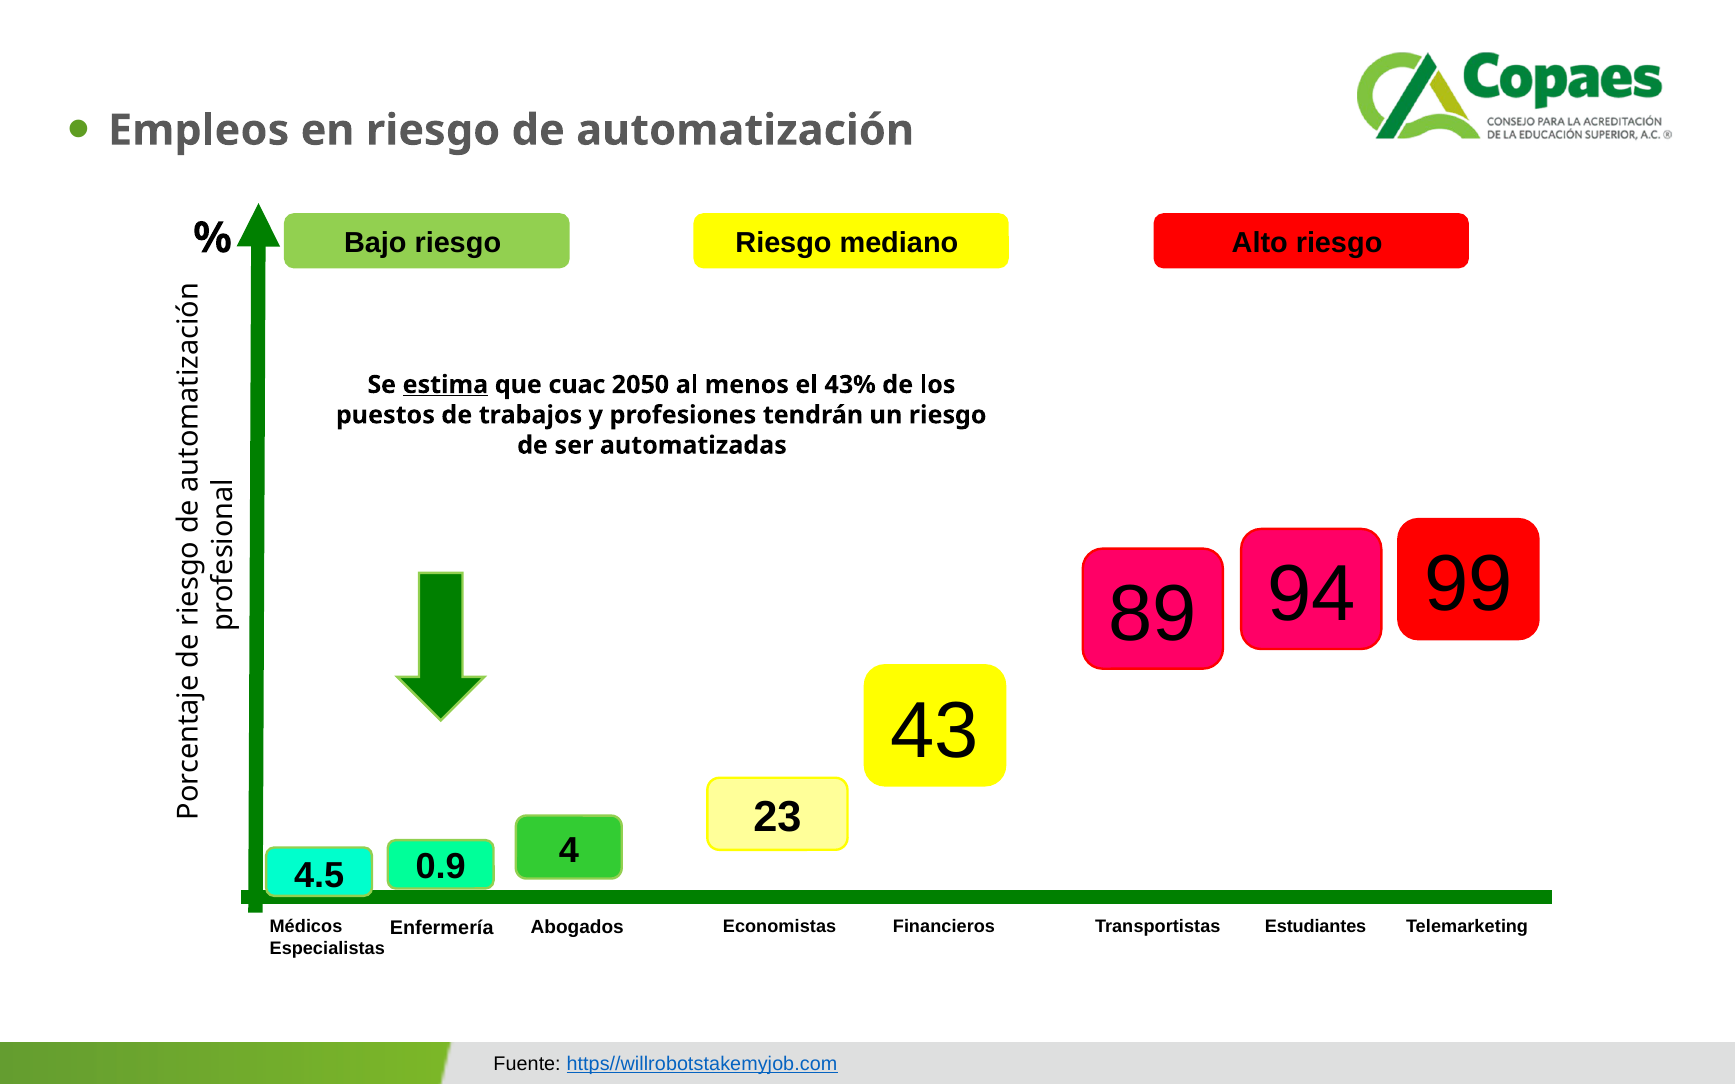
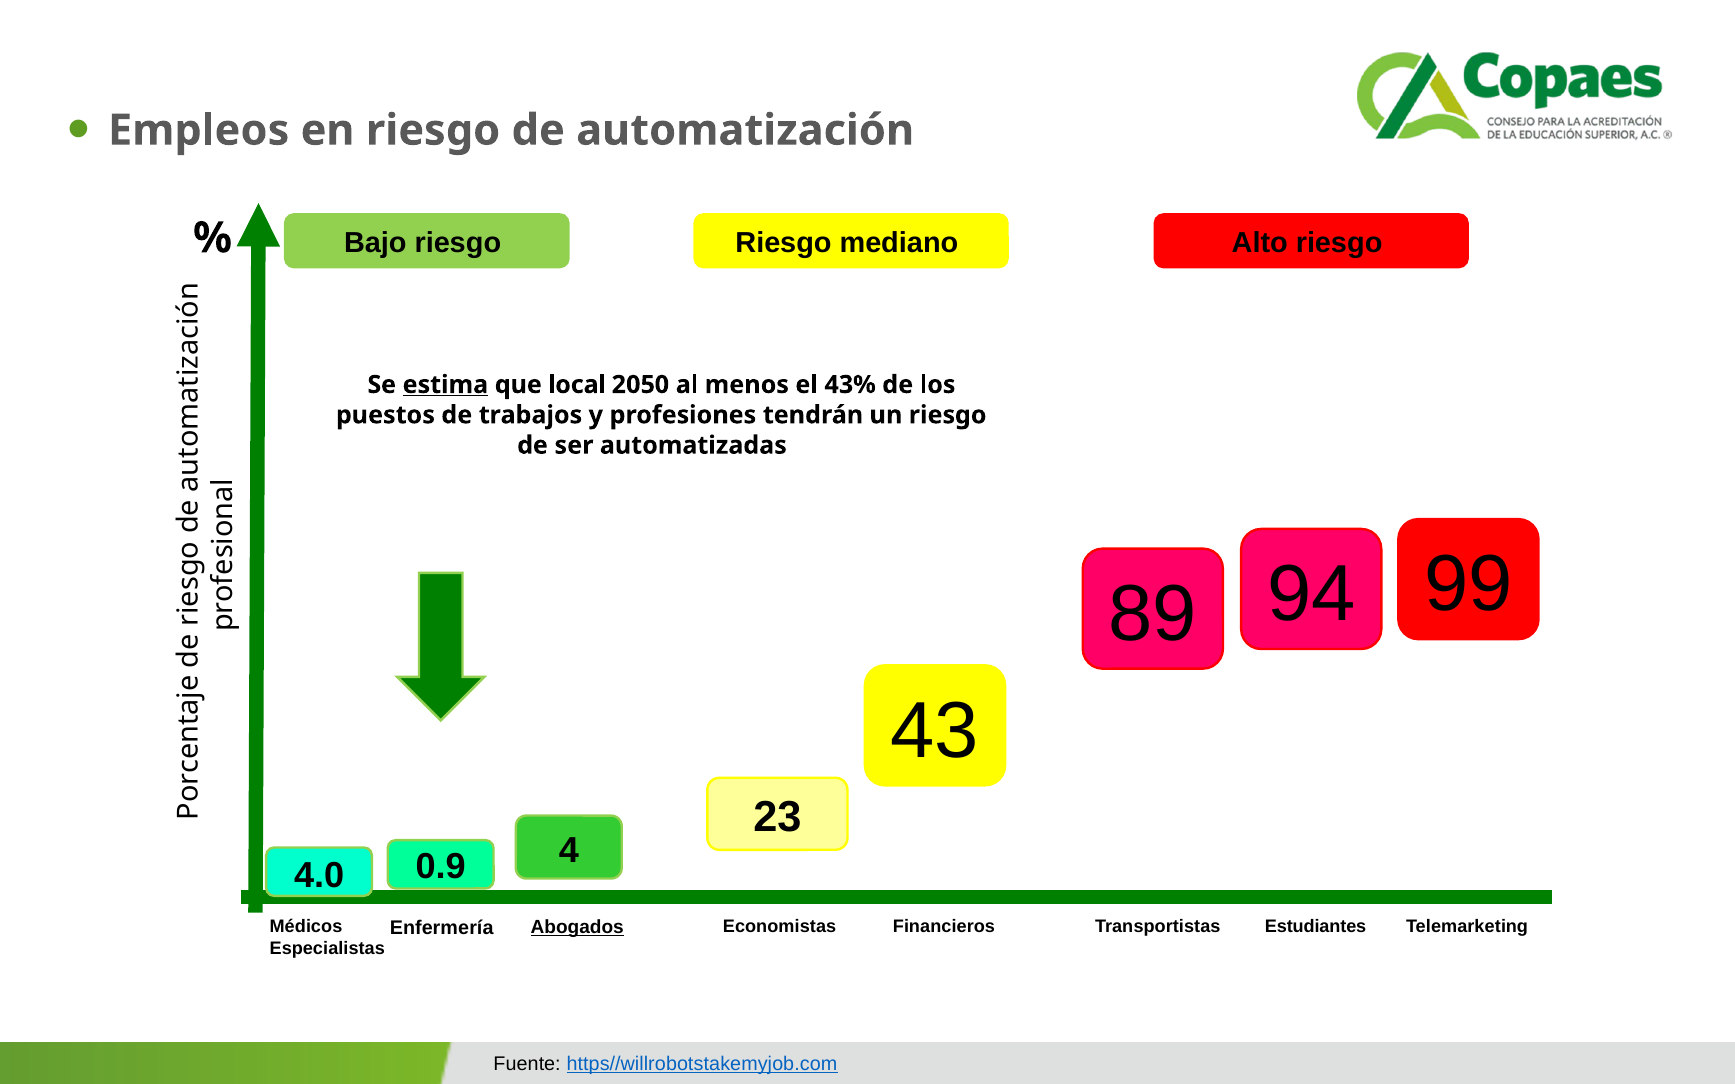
cuac: cuac -> local (577, 385)
4.5: 4.5 -> 4.0 (319, 876)
Abogados underline: none -> present (577, 928)
